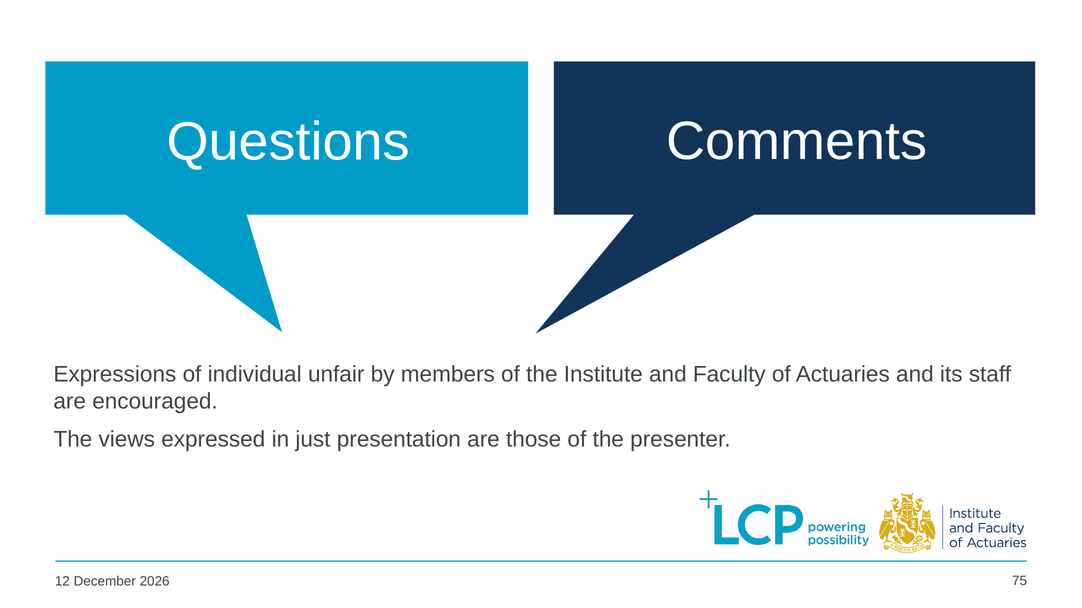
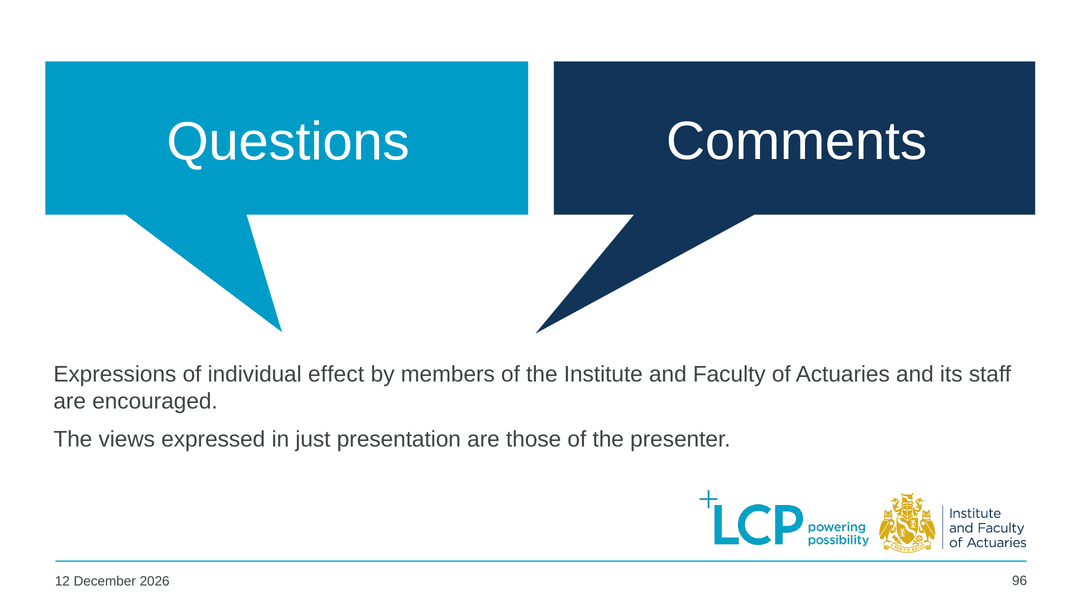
unfair: unfair -> effect (336, 375)
75: 75 -> 96 (1020, 581)
